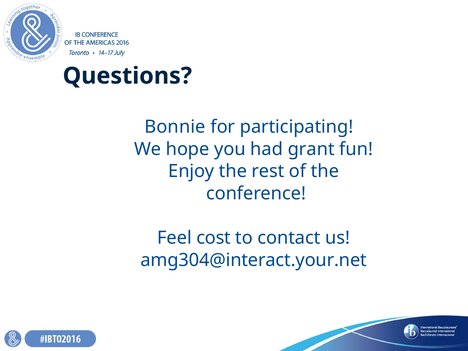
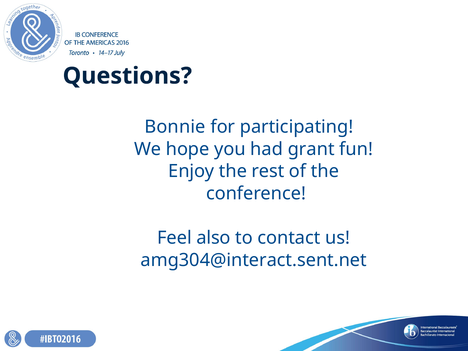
cost: cost -> also (214, 238)
amg304@interact.your.net: amg304@interact.your.net -> amg304@interact.sent.net (254, 260)
